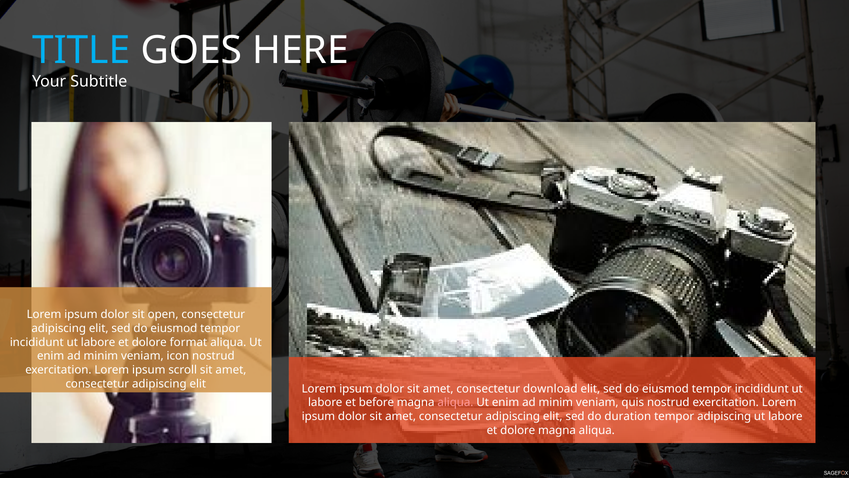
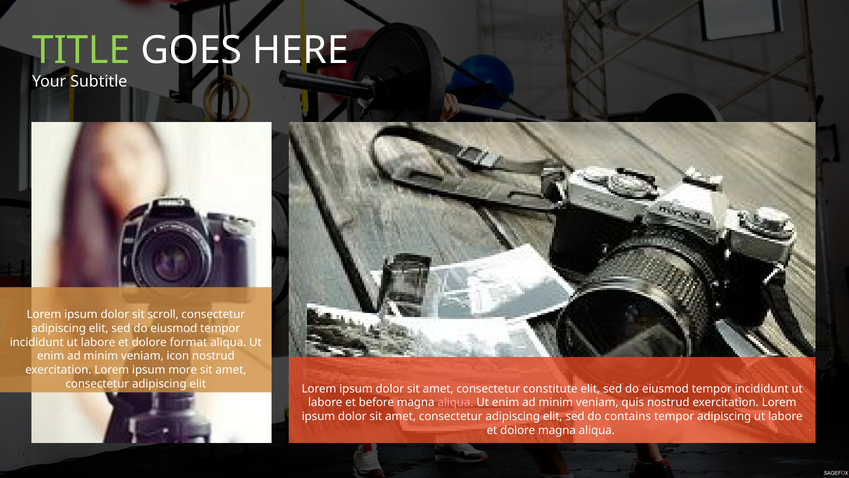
TITLE colour: light blue -> light green (81, 50)
open: open -> scroll (163, 314)
scroll: scroll -> more (183, 370)
download: download -> constitute (550, 389)
duration: duration -> contains (628, 416)
